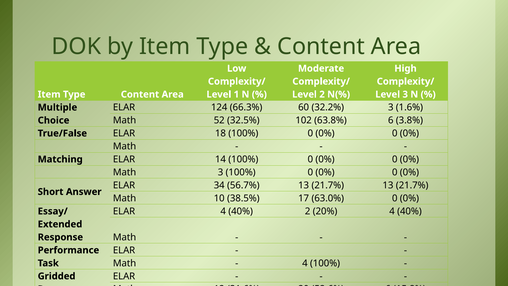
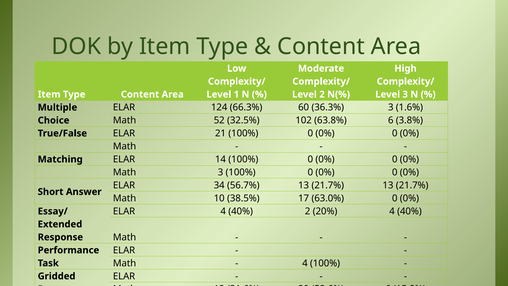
32.2%: 32.2% -> 36.3% (328, 107)
18: 18 -> 21 (220, 133)
